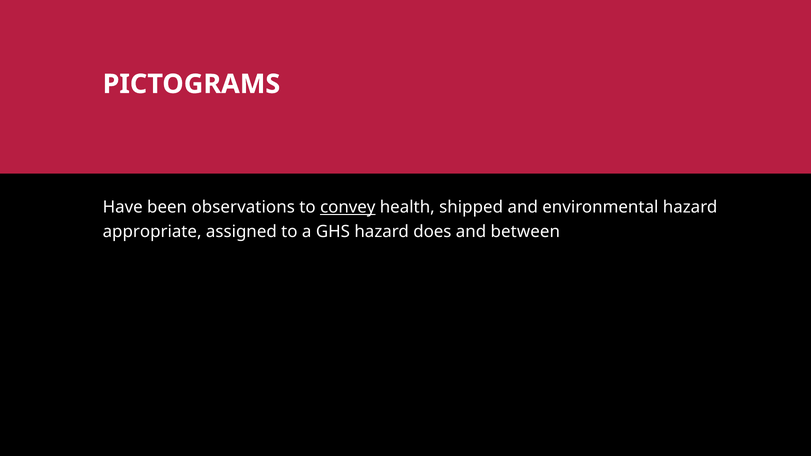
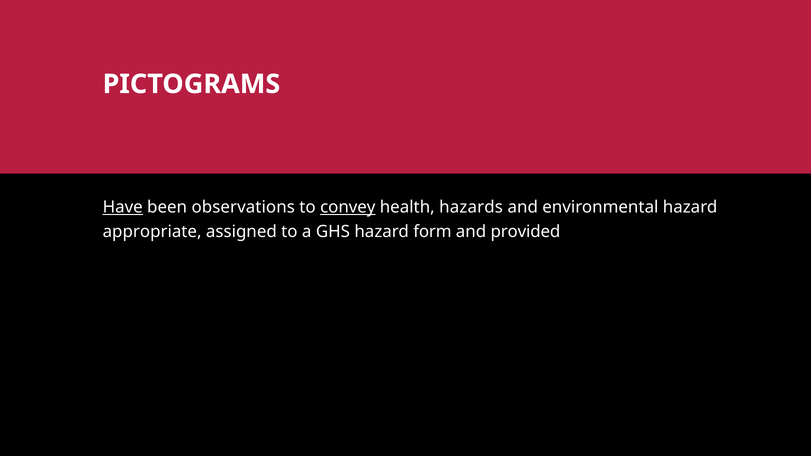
Have underline: none -> present (123, 207)
shipped: shipped -> hazards (471, 207)
does: does -> form (432, 232)
between: between -> provided (525, 232)
